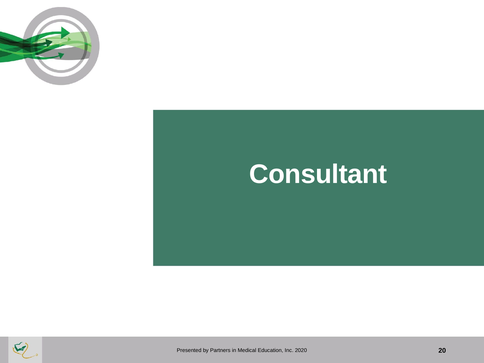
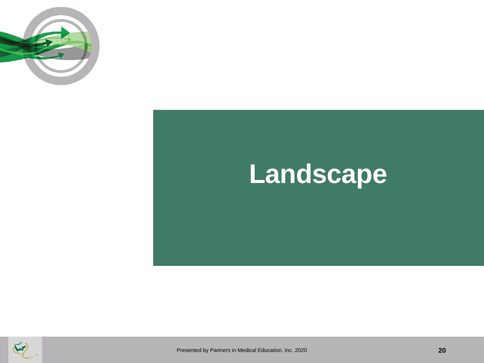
Consultant: Consultant -> Landscape (318, 174)
